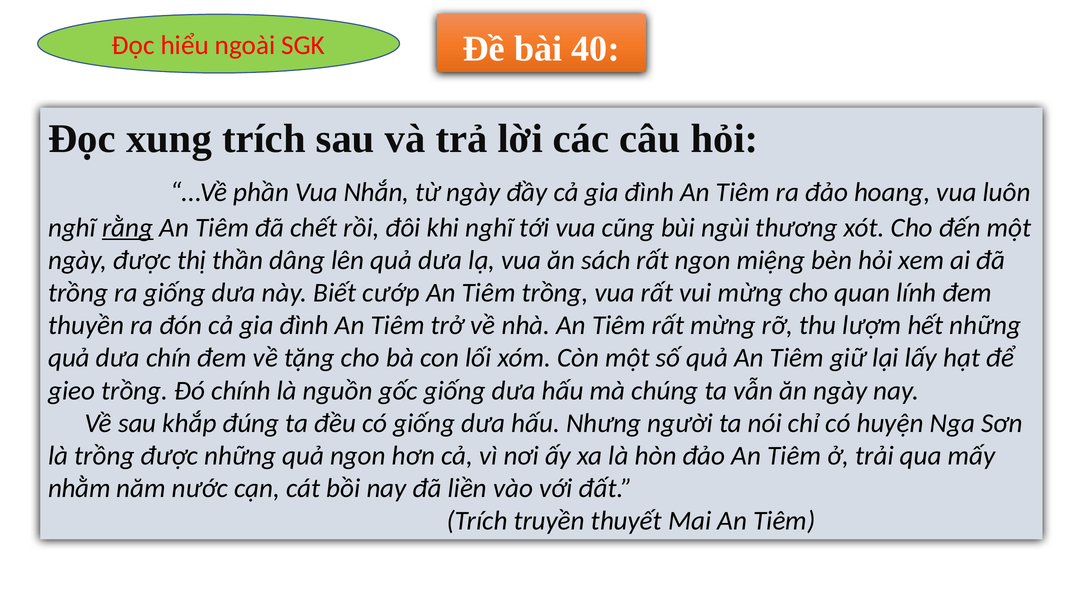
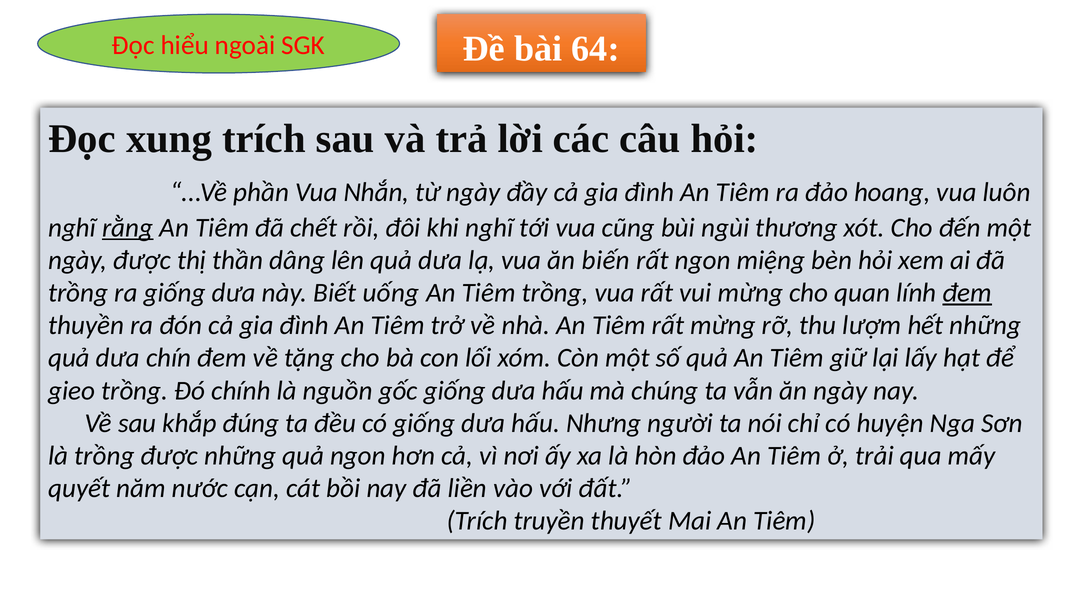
40: 40 -> 64 (595, 49)
sách: sách -> biến (606, 260)
cướp: cướp -> uống (391, 292)
đem underline: none -> present (967, 292)
nhằm: nhằm -> quyết (79, 488)
